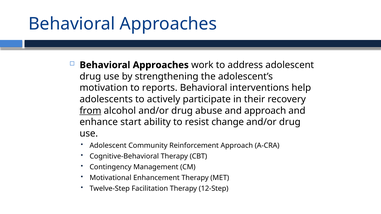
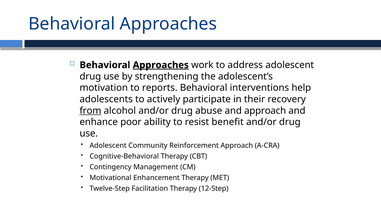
Approaches underline: none -> present (161, 65)
start: start -> poor (131, 122)
change: change -> benefit (228, 122)
